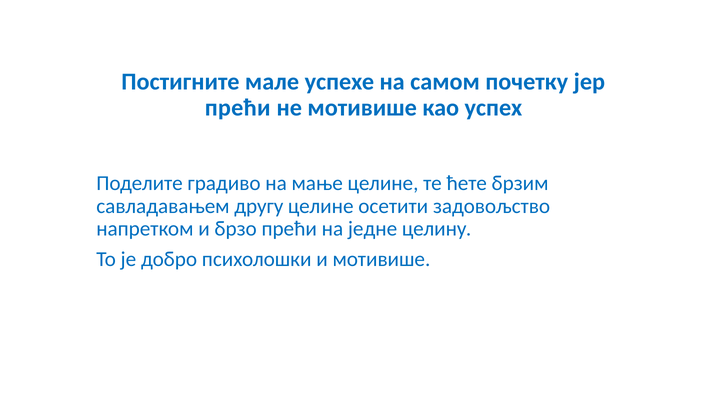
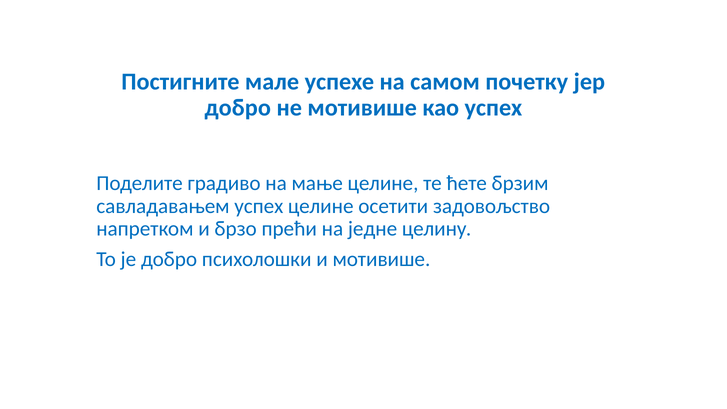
прећи: прећи -> добро (238, 108)
савладавањем другу: другу -> успех (259, 206)
